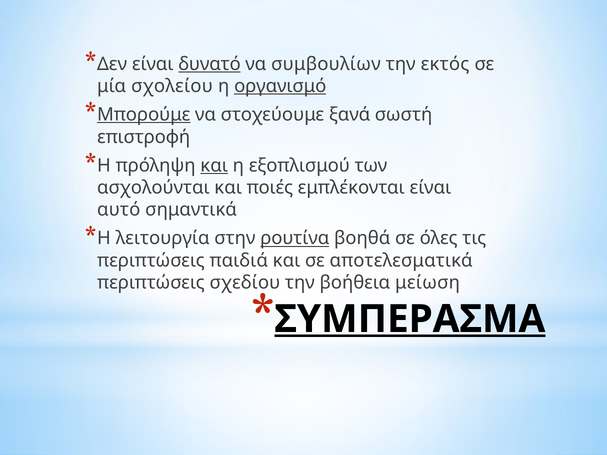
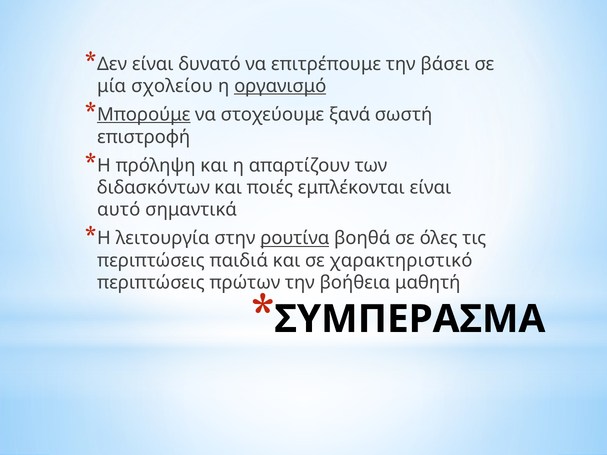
δυνατό underline: present -> none (210, 64)
συμβουλίων: συμβουλίων -> επιτρέπουμε (326, 64)
εκτός: εκτός -> βάσει (445, 64)
και underline: present -> none (214, 165)
εξοπλισμού: εξοπλισμού -> απαρτίζουν (299, 165)
ασχολούνται: ασχολούνται -> διδασκόντων (153, 188)
αποτελεσματικά: αποτελεσματικά -> χαρακτηριστικό (401, 261)
σχεδίου: σχεδίου -> πρώτων (245, 283)
μείωση: μείωση -> μαθητή (428, 283)
ΣΥΜΠΕΡΑΣΜΑ underline: present -> none (410, 319)
